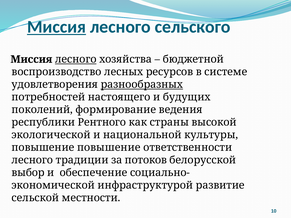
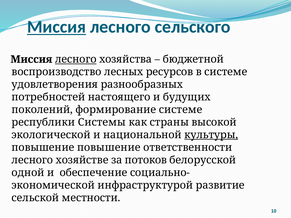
разнообразных underline: present -> none (142, 85)
формирование ведения: ведения -> системе (181, 110)
Рентного: Рентного -> Системы (102, 122)
культуры underline: none -> present (211, 135)
традиции: традиции -> хозяйстве (82, 160)
выбор: выбор -> одной (28, 173)
